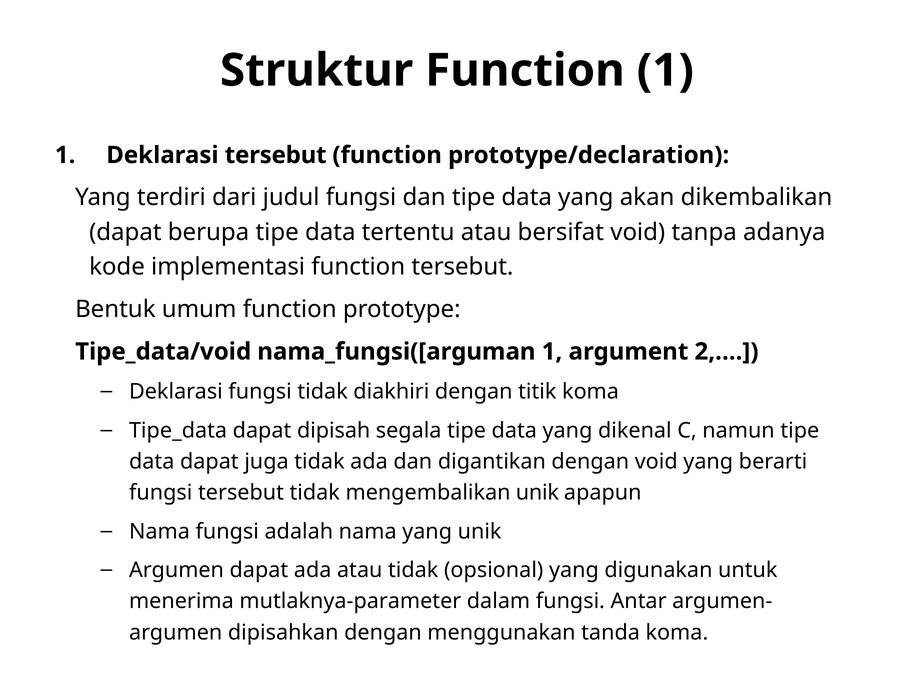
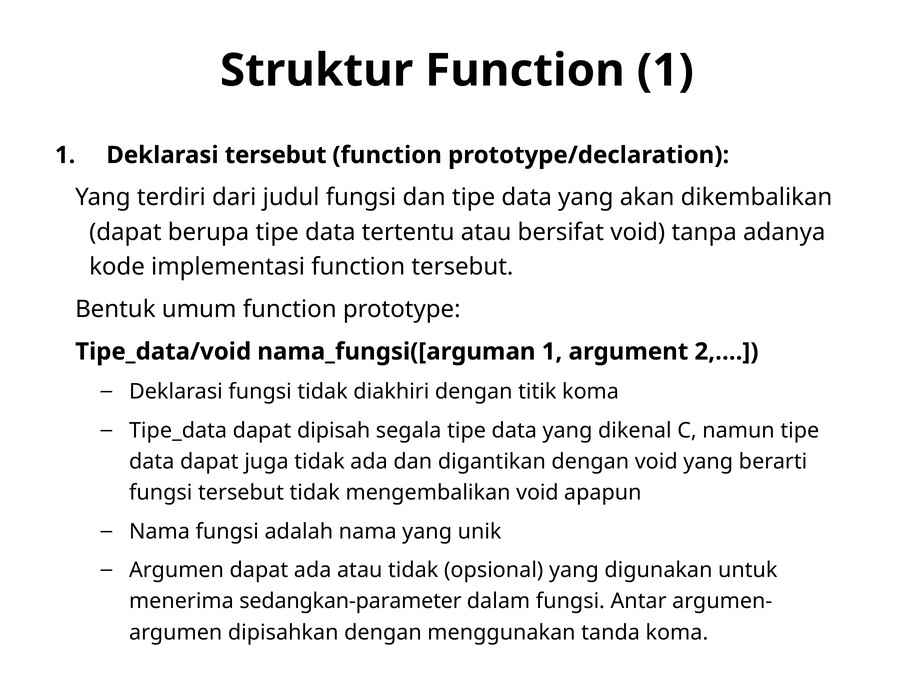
mengembalikan unik: unik -> void (537, 492)
mutlaknya-parameter: mutlaknya-parameter -> sedangkan-parameter (350, 601)
